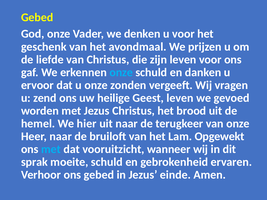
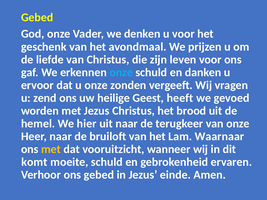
Geest leven: leven -> heeft (180, 98)
Opgewekt: Opgewekt -> Waarnaar (219, 137)
met colour: light blue -> yellow (51, 149)
sprak: sprak -> komt (34, 162)
